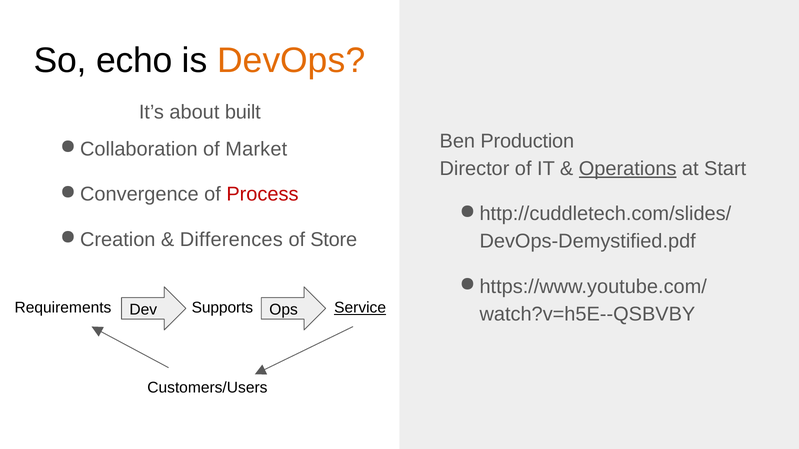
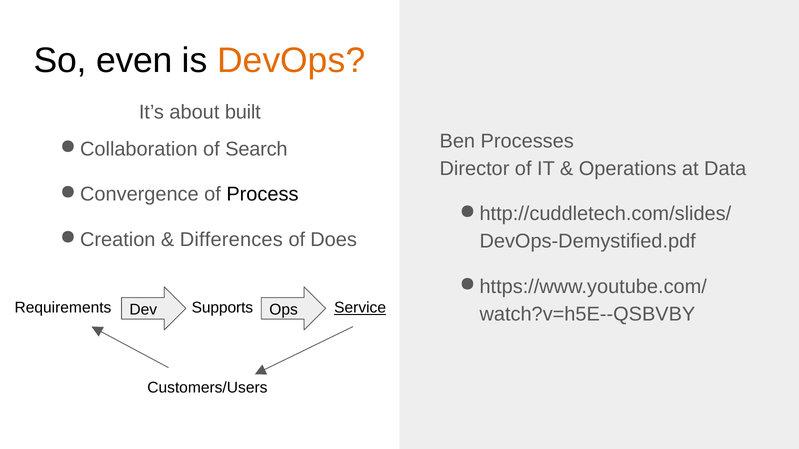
echo: echo -> even (134, 61)
Production: Production -> Processes (527, 141)
Market: Market -> Search (256, 149)
Operations underline: present -> none (628, 169)
Start: Start -> Data (725, 169)
Process colour: red -> black (262, 195)
Store: Store -> Does (334, 240)
